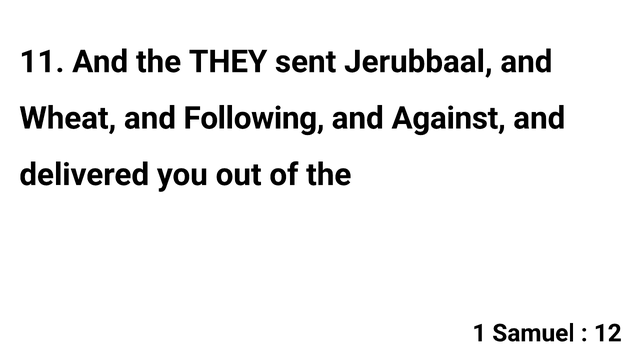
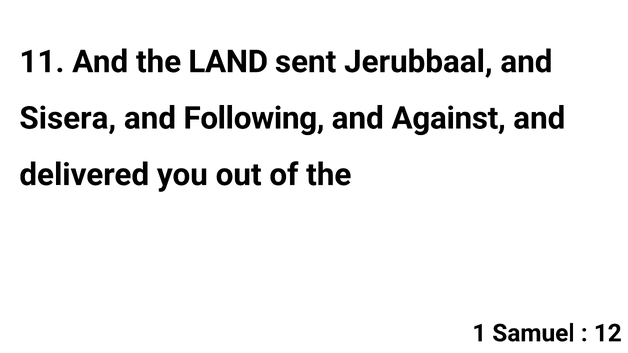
THEY: THEY -> LAND (228, 62)
Wheat: Wheat -> Sisera (68, 118)
